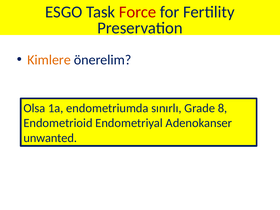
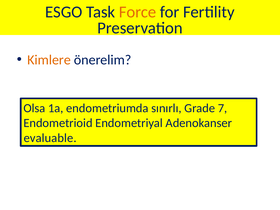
Force colour: red -> orange (138, 12)
8: 8 -> 7 (223, 108)
unwanted: unwanted -> evaluable (50, 138)
